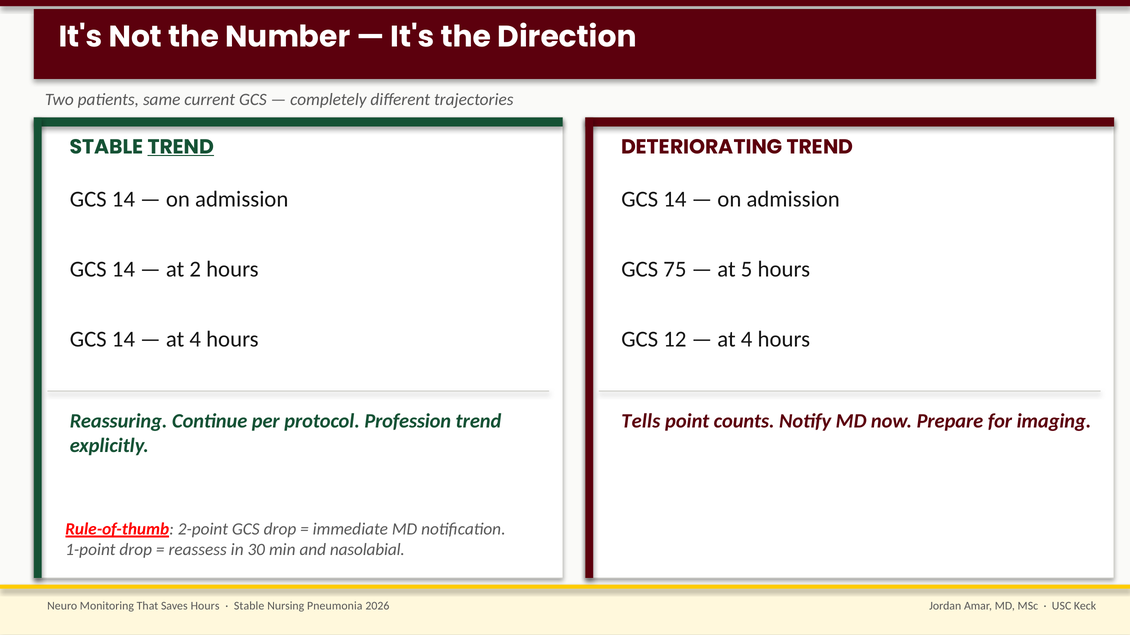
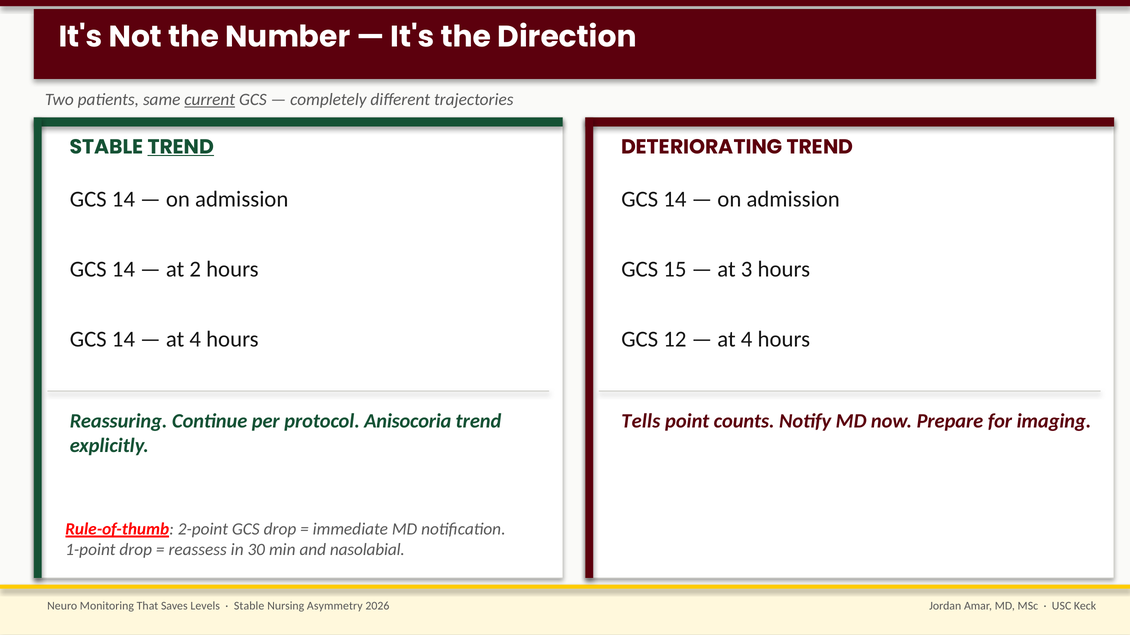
current underline: none -> present (210, 100)
75: 75 -> 15 (675, 269)
5: 5 -> 3 (747, 269)
Profession: Profession -> Anisocoria (408, 421)
Saves Hours: Hours -> Levels (205, 607)
Pneumonia: Pneumonia -> Asymmetry (335, 607)
